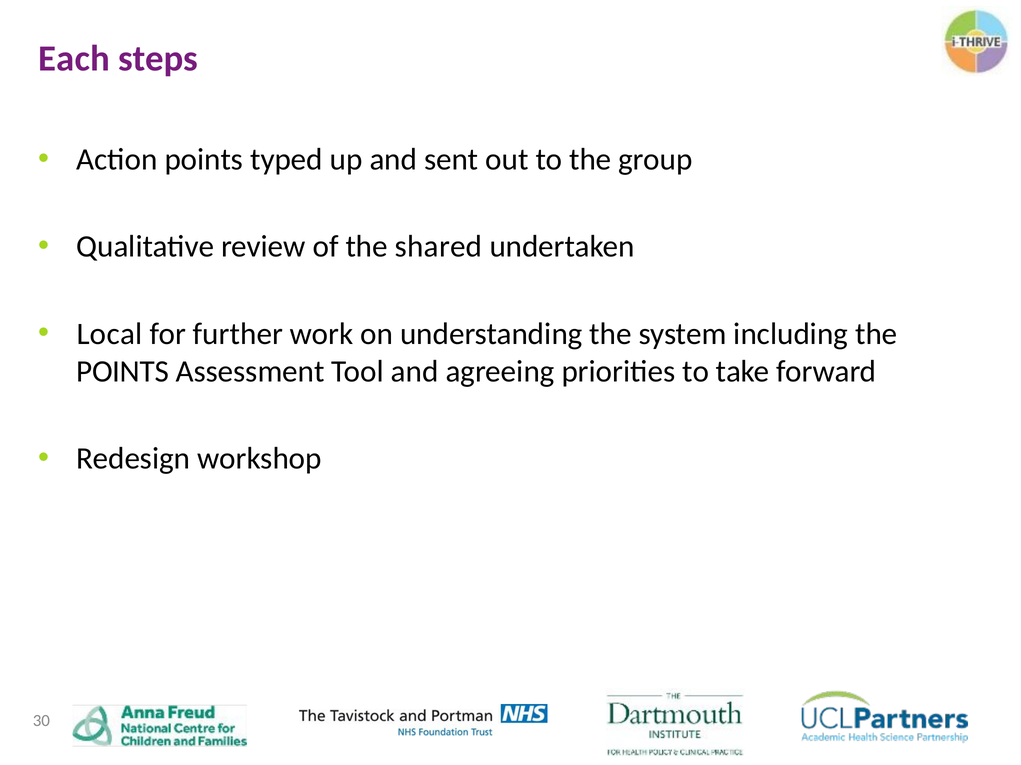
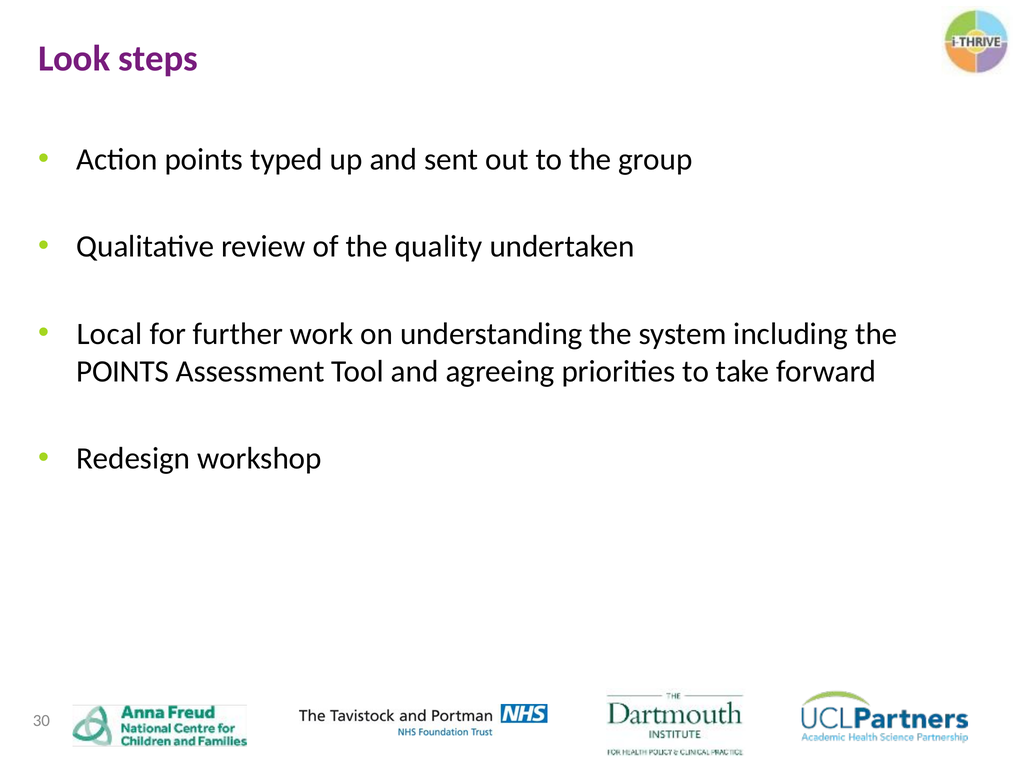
Each: Each -> Look (74, 59)
shared: shared -> quality (439, 247)
